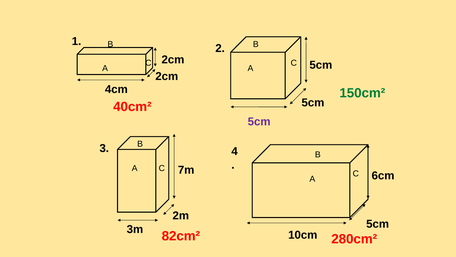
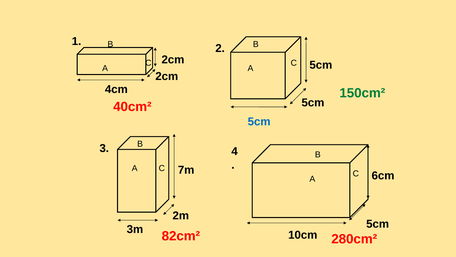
5cm colour: purple -> blue (259, 121)
